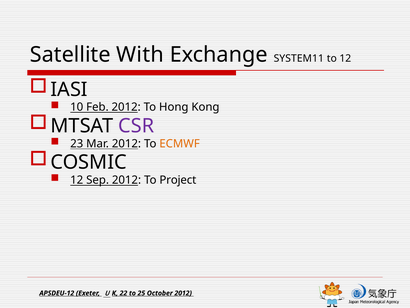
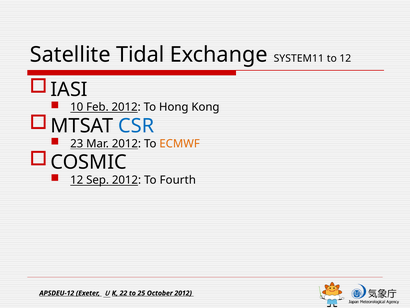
With: With -> Tidal (140, 55)
CSR colour: purple -> blue (136, 126)
Project: Project -> Fourth (178, 180)
